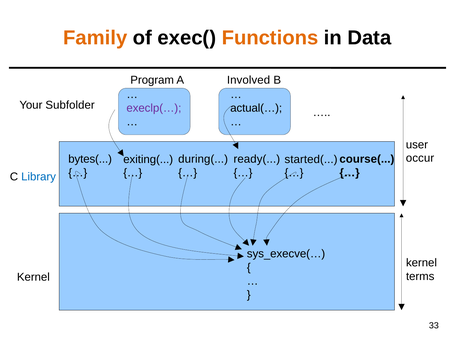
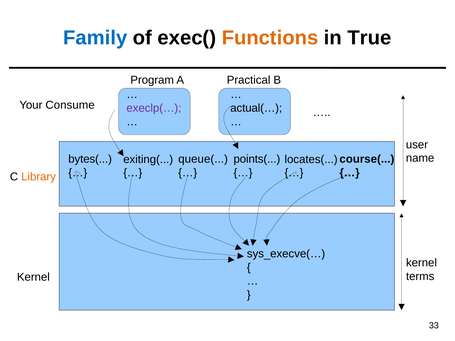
Family colour: orange -> blue (95, 38)
Data: Data -> True (369, 38)
Involved: Involved -> Practical (249, 80)
Subfolder: Subfolder -> Consume (70, 105)
occur: occur -> name (420, 158)
during(: during( -> queue( (203, 159)
ready(: ready( -> points( (257, 159)
started(: started( -> locates( (311, 159)
Library colour: blue -> orange (39, 177)
